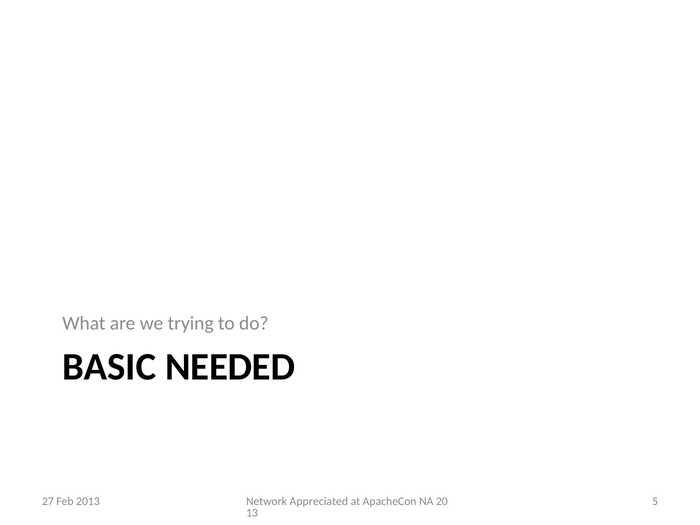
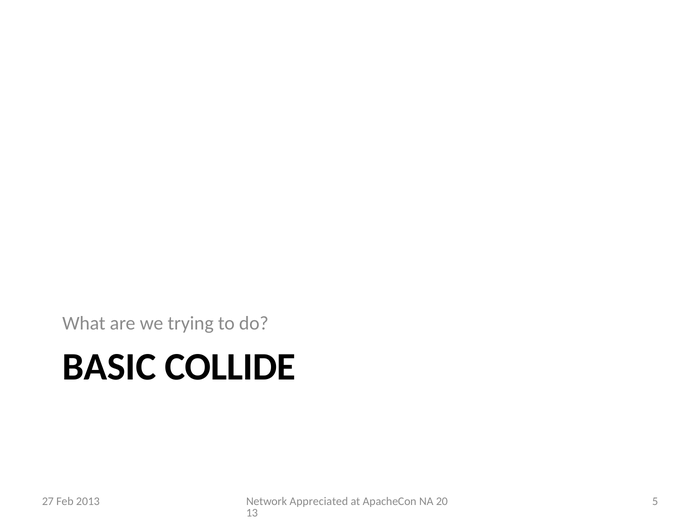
NEEDED: NEEDED -> COLLIDE (230, 367)
